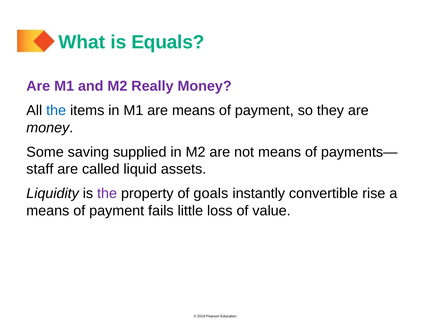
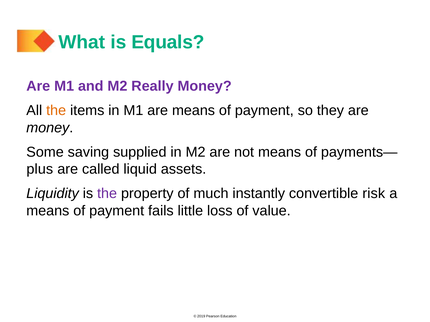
the colour: blue -> orange (56, 111)
staff: staff -> plus (40, 169)
goals: goals -> much (211, 194)
rise: rise -> risk (374, 194)
